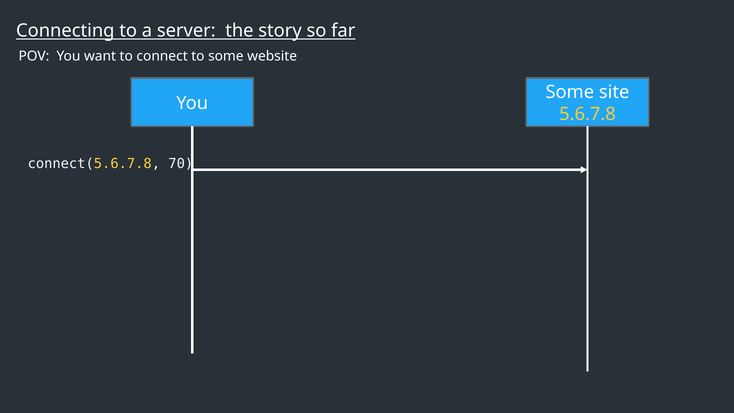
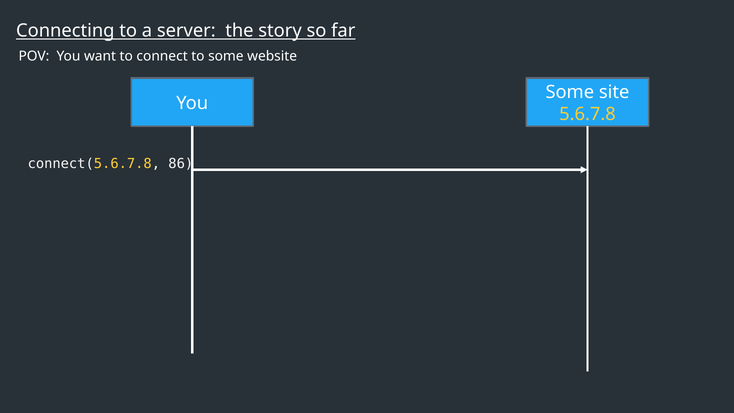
70: 70 -> 86 (181, 164)
